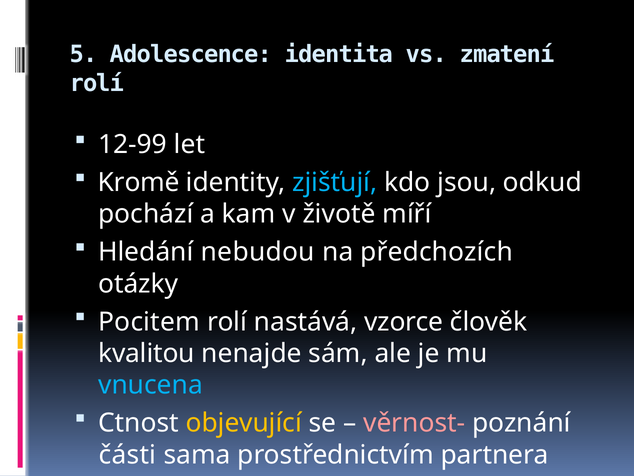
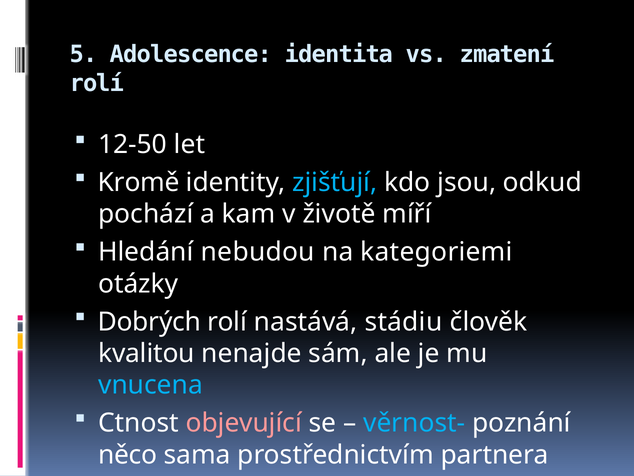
12-99: 12-99 -> 12-50 (133, 144)
předchozích: předchozích -> kategoriemi (437, 252)
Pocitem: Pocitem -> Dobrých (149, 321)
vzorce: vzorce -> stádiu (403, 321)
objevující colour: yellow -> pink (244, 423)
věrnost- colour: pink -> light blue (414, 423)
části: části -> něco (128, 454)
